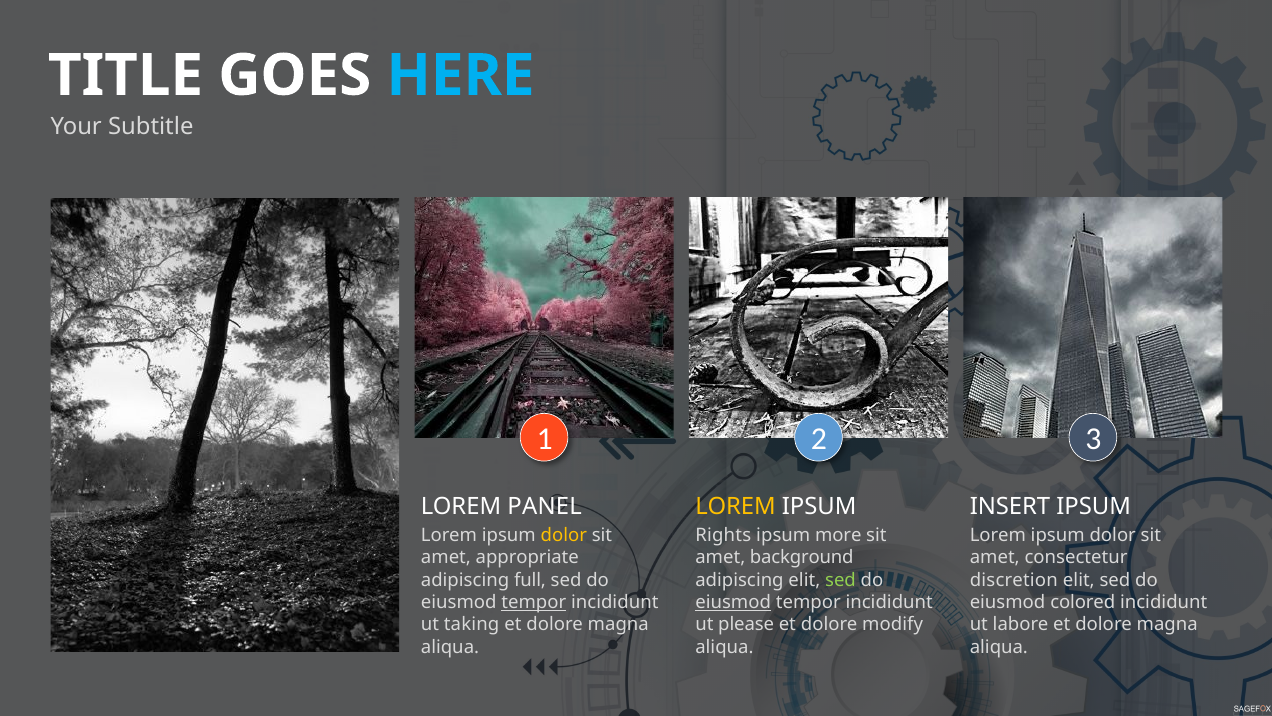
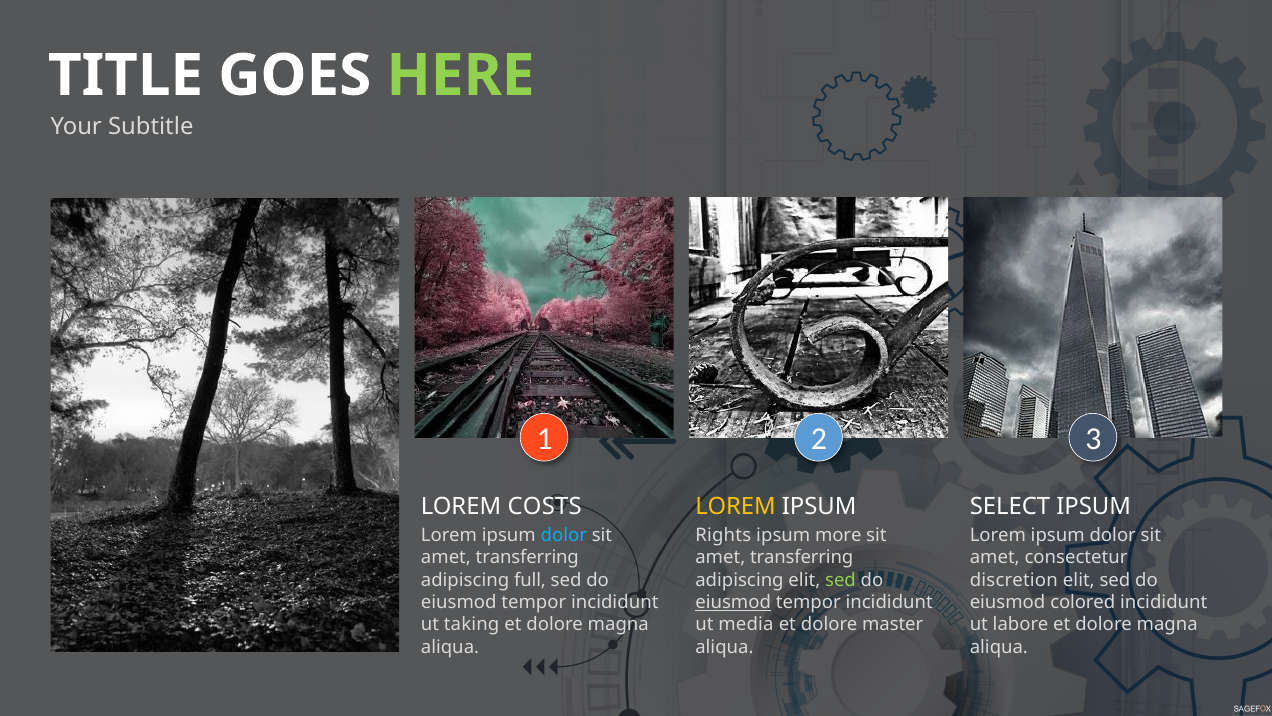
HERE colour: light blue -> light green (460, 75)
PANEL: PANEL -> COSTS (545, 506)
INSERT: INSERT -> SELECT (1010, 506)
dolor colour: yellow -> light blue (564, 535)
appropriate: appropriate -> transferring (527, 557)
background: background -> transferring (802, 557)
tempor underline: present -> none (534, 602)
please: please -> media (746, 624)
modify: modify -> master (893, 624)
